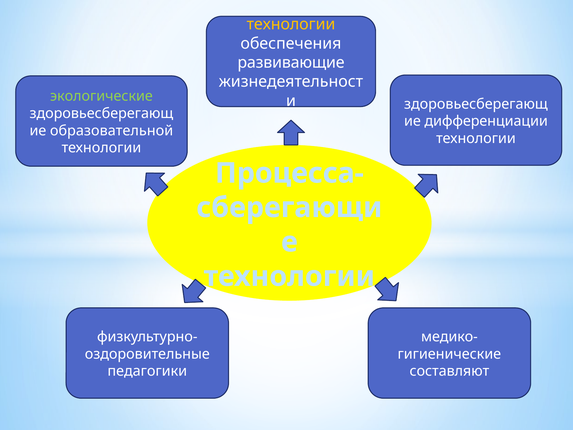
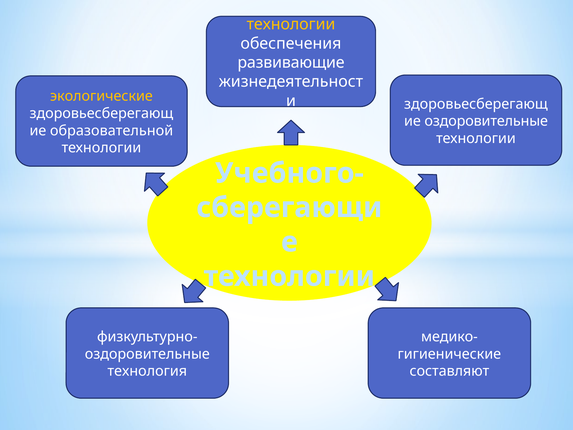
экологические colour: light green -> yellow (101, 96)
дифференциации: дифференциации -> оздоровительные (486, 121)
Процесса-: Процесса- -> Учебного- (289, 173)
педагогики: педагогики -> технология (147, 371)
